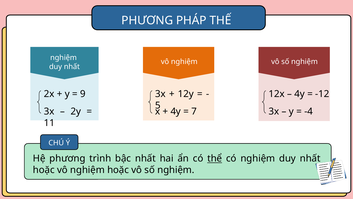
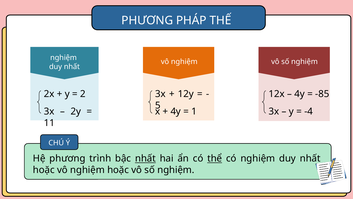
9: 9 -> 2 (83, 94)
-12: -12 -> -85 (322, 94)
7: 7 -> 1 (194, 111)
nhất underline: none -> present (145, 158)
